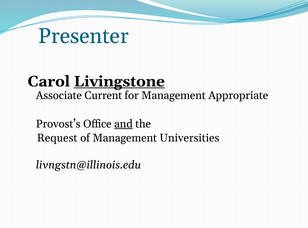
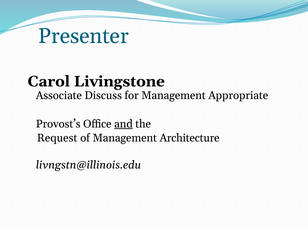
Livingstone underline: present -> none (119, 81)
Current: Current -> Discuss (103, 96)
Universities: Universities -> Architecture (190, 138)
